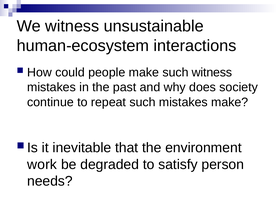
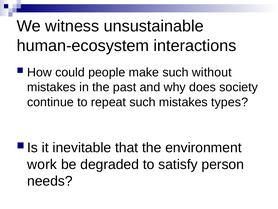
such witness: witness -> without (212, 72)
mistakes make: make -> types (230, 102)
